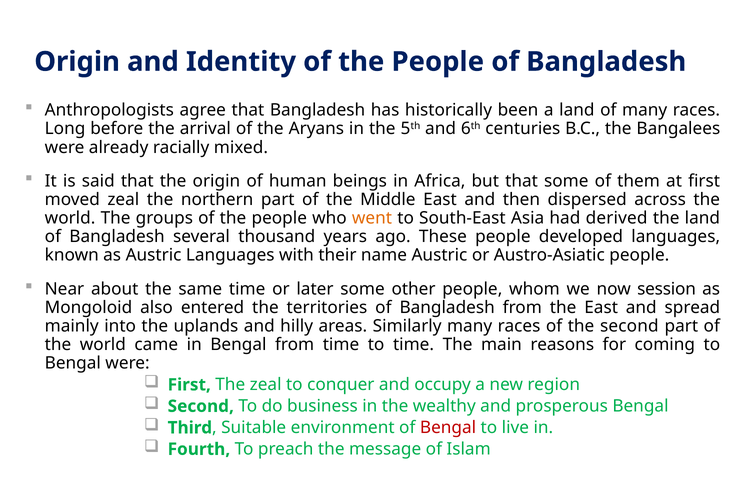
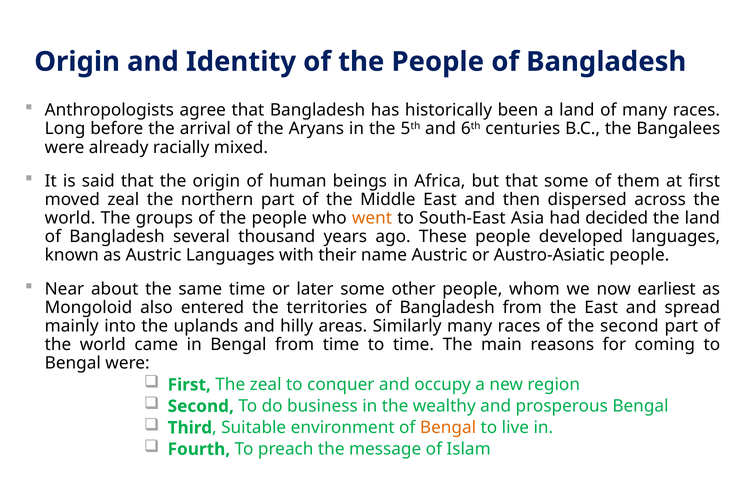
derived: derived -> decided (617, 218)
session: session -> earliest (667, 289)
Bengal colour: red -> orange (448, 427)
